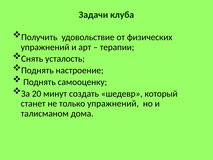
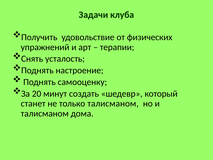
только упражнений: упражнений -> талисманом (113, 103)
